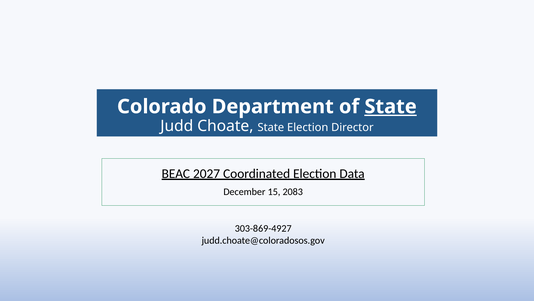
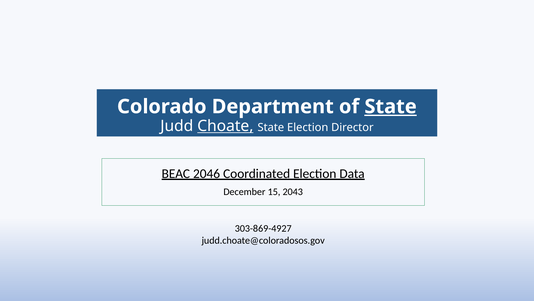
Choate underline: none -> present (225, 126)
2027: 2027 -> 2046 (207, 173)
2083: 2083 -> 2043 (293, 191)
